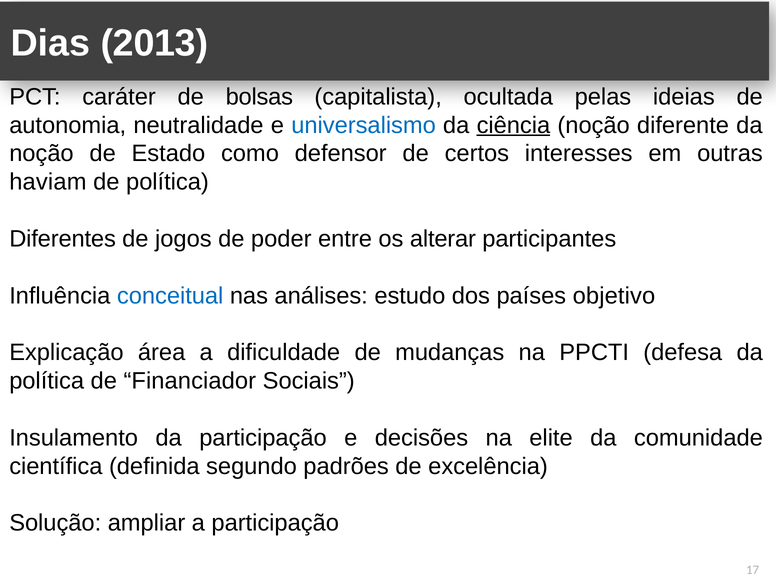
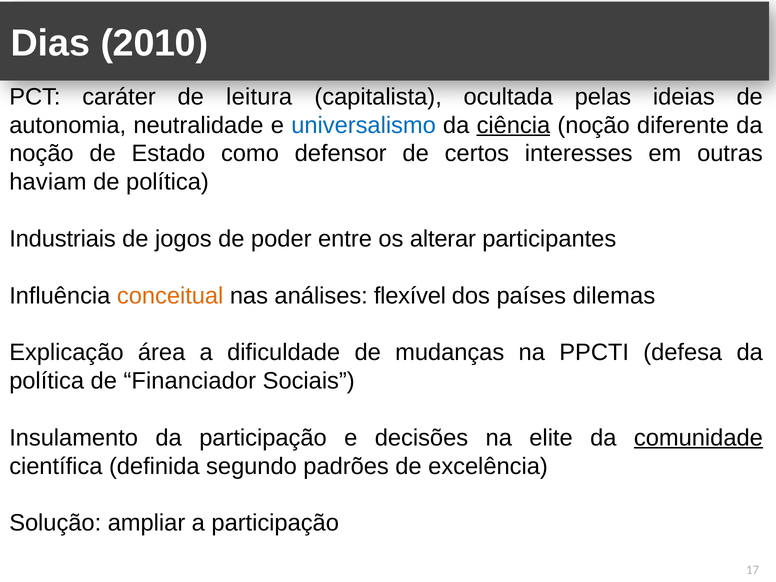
2013: 2013 -> 2010 (154, 43)
bolsas: bolsas -> leitura (259, 97)
Diferentes: Diferentes -> Industriais (63, 239)
conceitual colour: blue -> orange (170, 296)
estudo: estudo -> flexível (410, 296)
objetivo: objetivo -> dilemas (614, 296)
comunidade underline: none -> present (698, 438)
